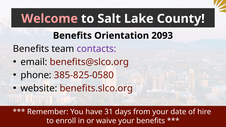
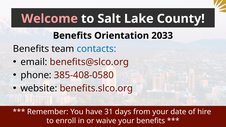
2093: 2093 -> 2033 (162, 36)
contacts colour: purple -> blue (97, 49)
385-825-0580: 385-825-0580 -> 385-408-0580 (84, 75)
